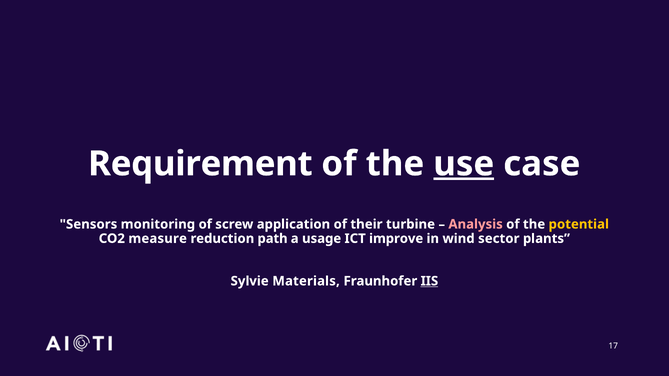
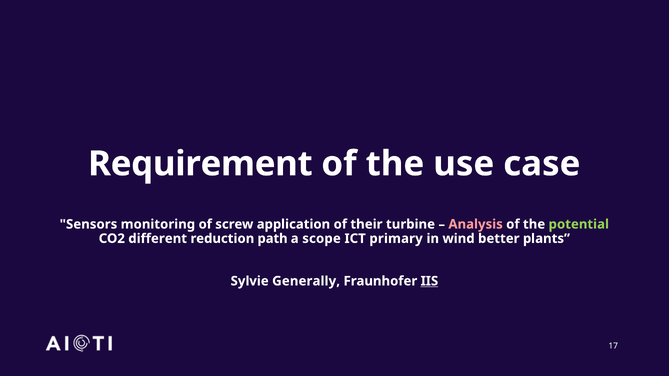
use underline: present -> none (464, 164)
potential colour: yellow -> light green (579, 224)
measure: measure -> different (158, 239)
usage: usage -> scope (322, 239)
improve: improve -> primary (396, 239)
sector: sector -> better (499, 239)
Materials: Materials -> Generally (306, 281)
